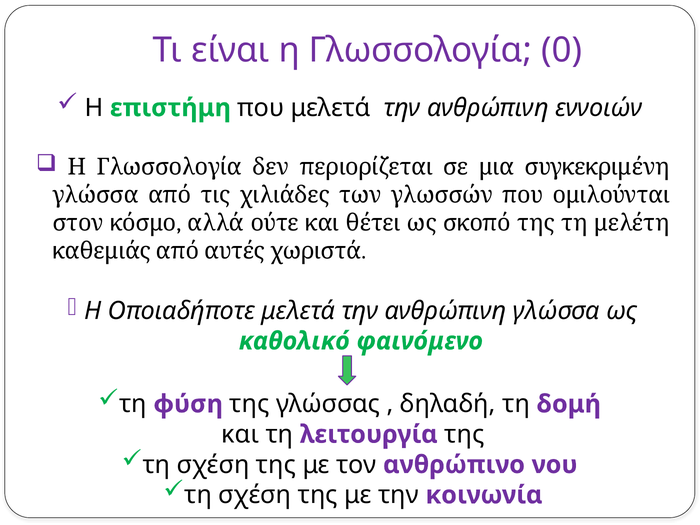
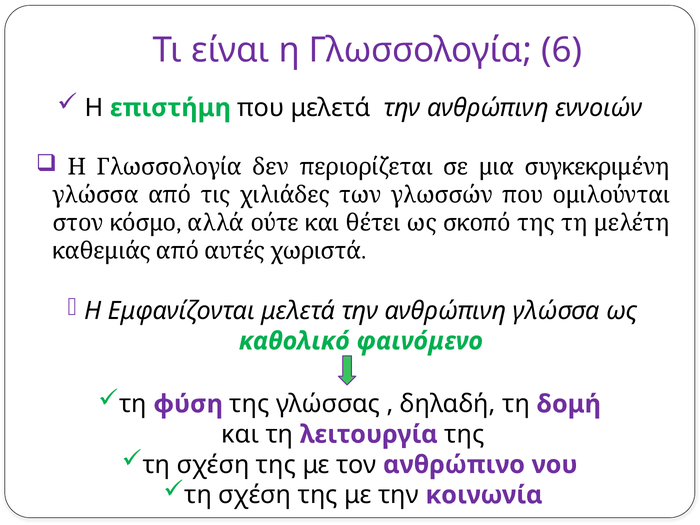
0: 0 -> 6 (562, 50)
Οποιαδήποτε: Οποιαδήποτε -> Εμφανίζονται (181, 311)
